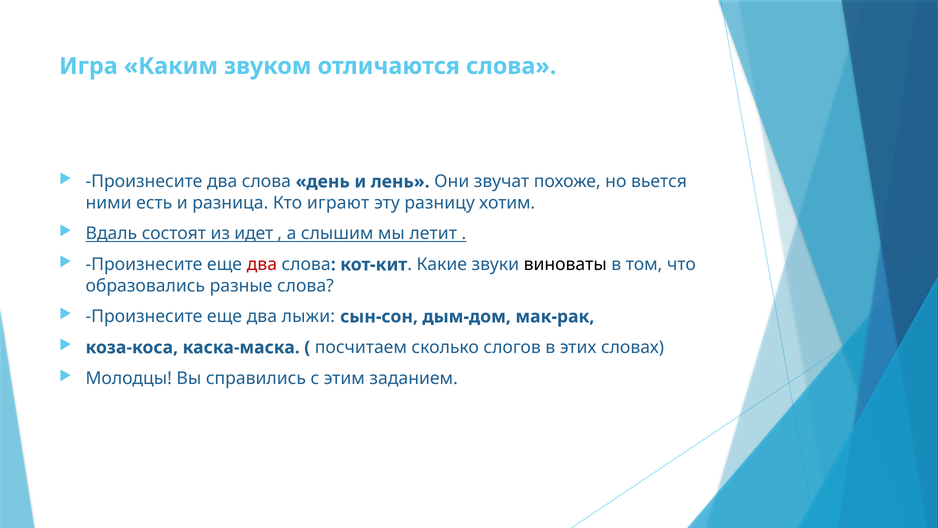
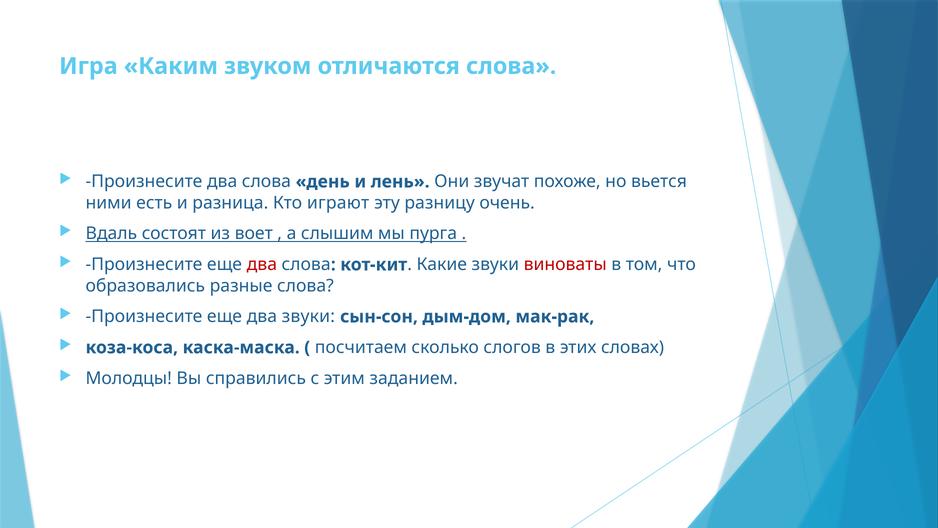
хотим: хотим -> очень (507, 203)
идет: идет -> воет (254, 234)
летит: летит -> пурга (433, 234)
виноваты colour: black -> red (565, 264)
два лыжи: лыжи -> звуки (308, 316)
